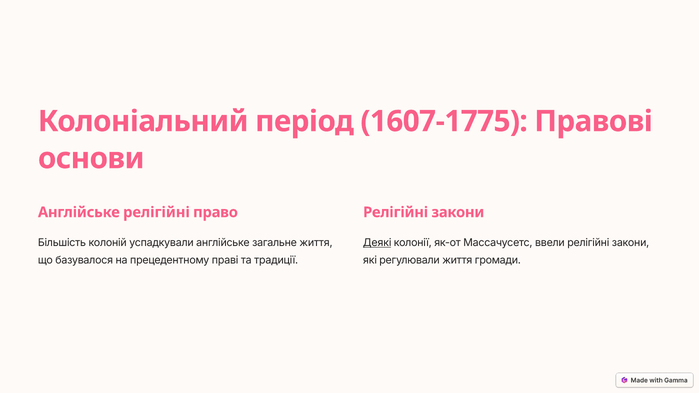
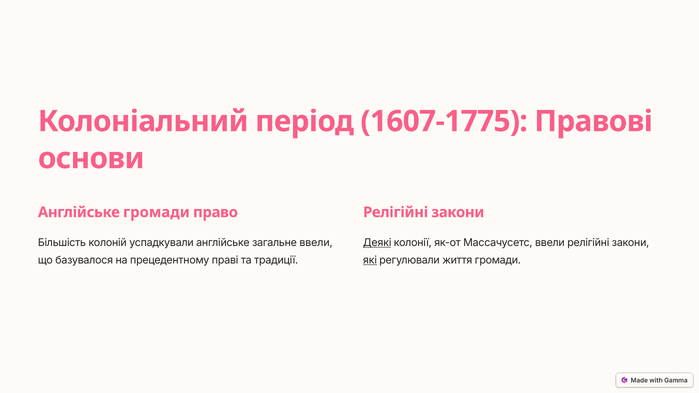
Англійське релігійні: релігійні -> громади (156, 212)
загальне життя: життя -> ввели (316, 243)
які underline: none -> present (370, 260)
